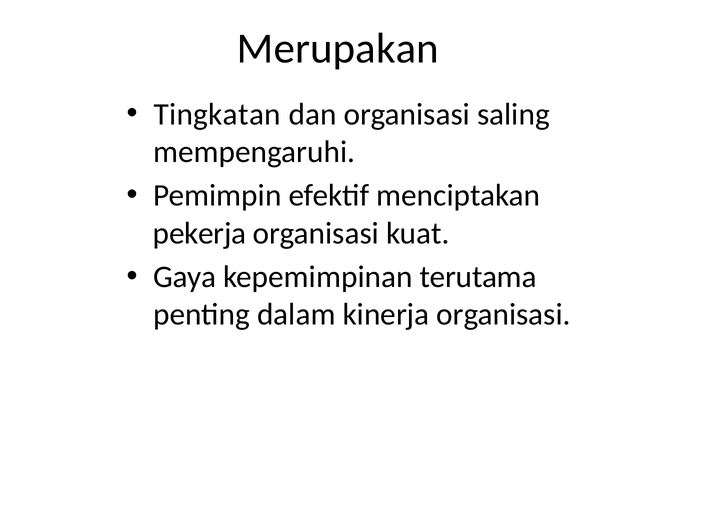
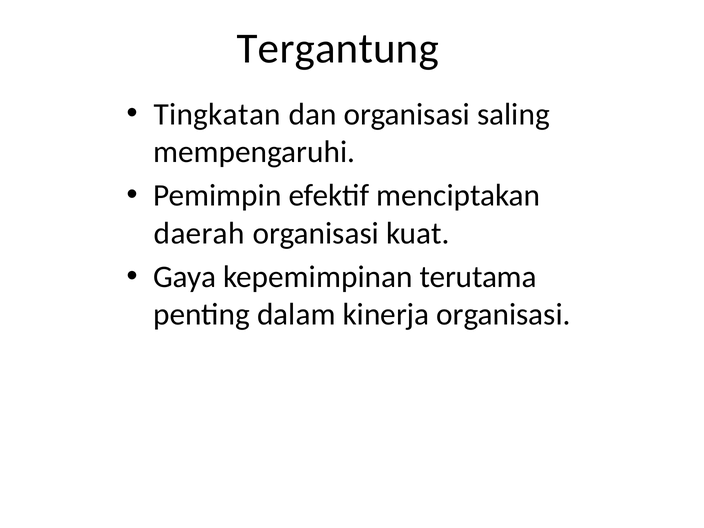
Merupakan: Merupakan -> Tergantung (338, 49)
pekerja: pekerja -> daerah (199, 233)
